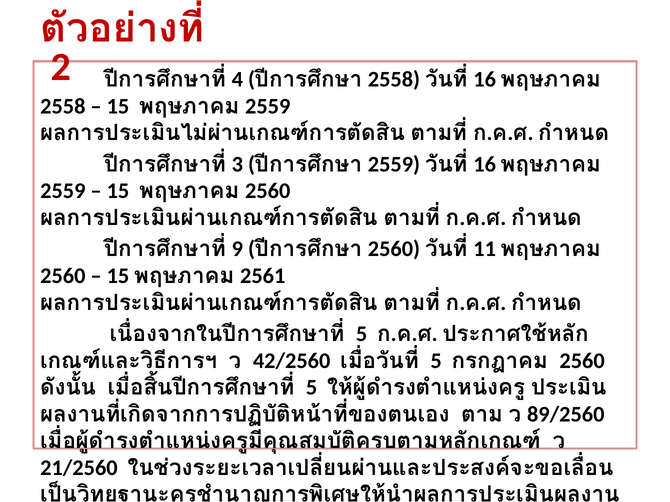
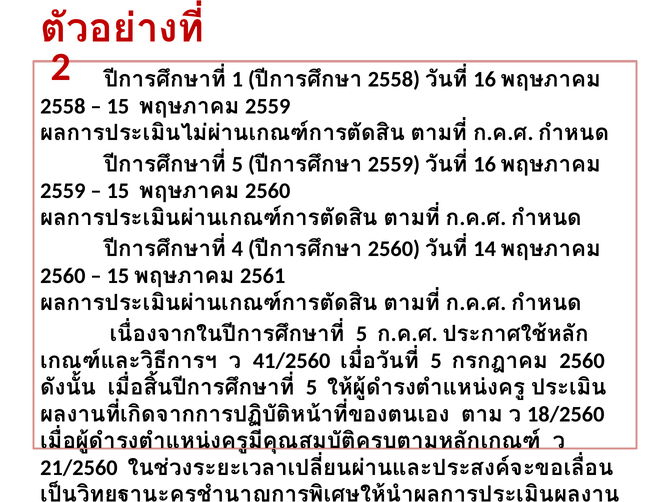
4: 4 -> 1 (237, 80)
3: 3 -> 5 (237, 164)
9: 9 -> 4 (237, 249)
11: 11 -> 14 (485, 249)
42/2560: 42/2560 -> 41/2560 (292, 361)
89/2560: 89/2560 -> 18/2560 (566, 415)
